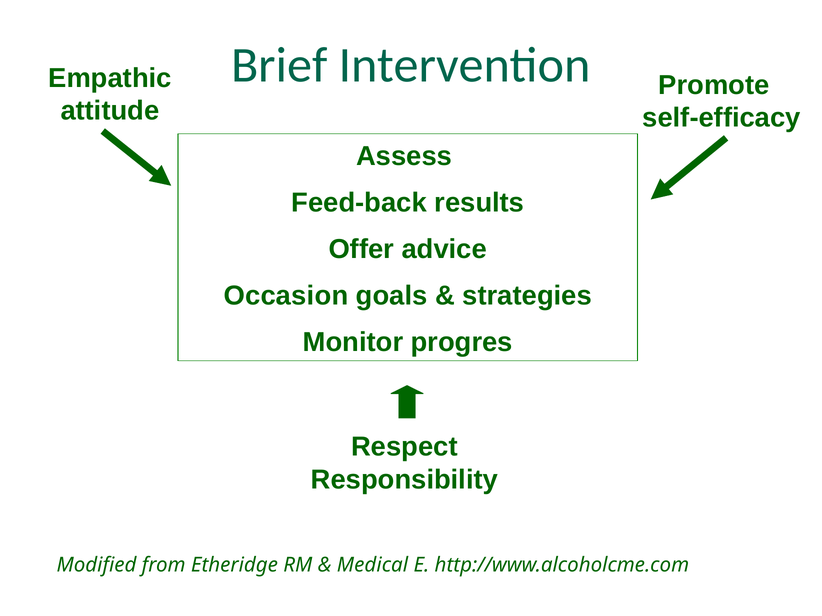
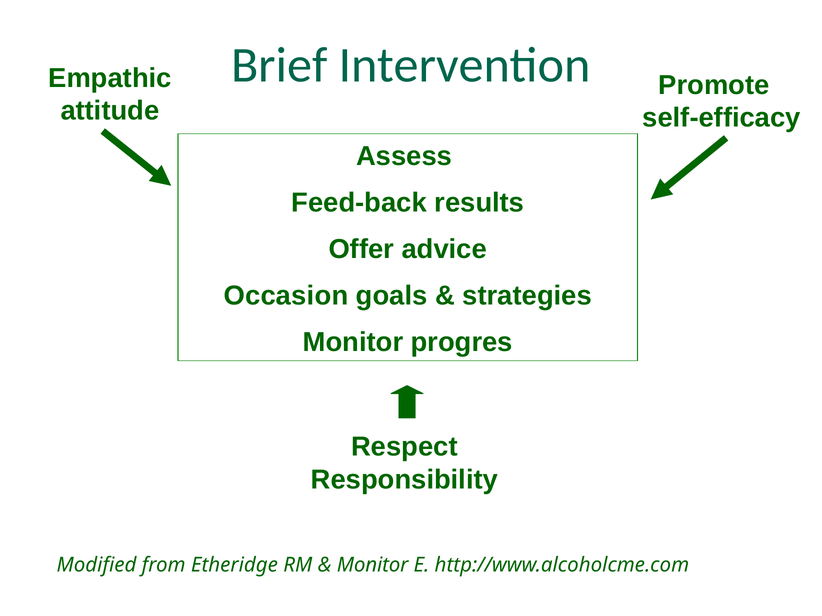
Medical: Medical -> Monitor (373, 566)
